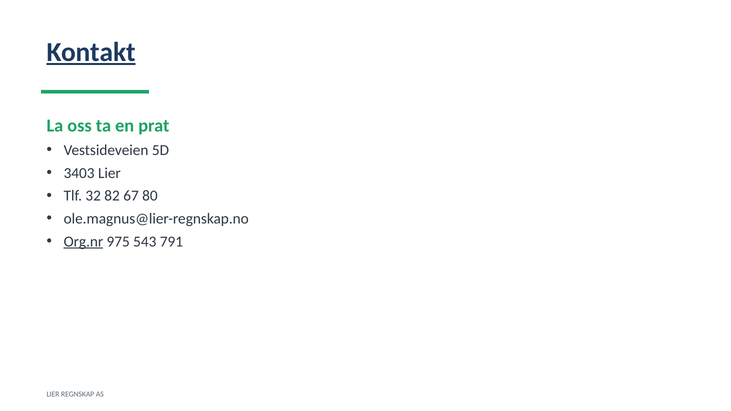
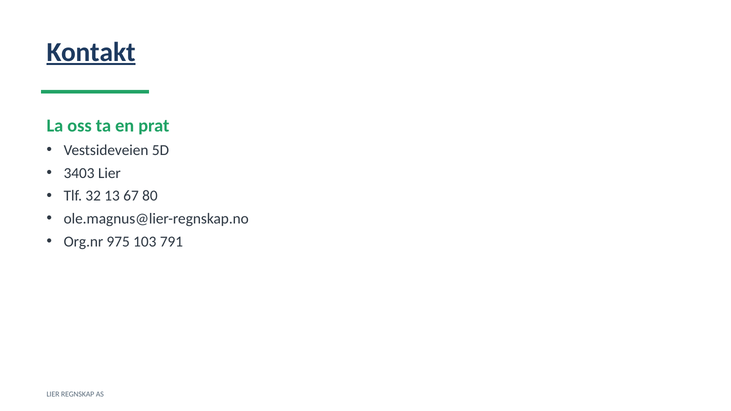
82: 82 -> 13 (112, 196)
Org.nr underline: present -> none (83, 242)
543: 543 -> 103 (145, 242)
